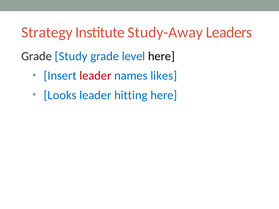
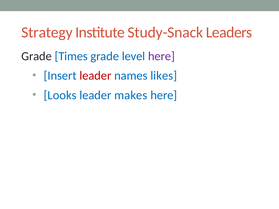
Study-Away: Study-Away -> Study-Snack (165, 32)
Study: Study -> Times (71, 56)
here colour: black -> purple (161, 56)
hitting: hitting -> makes (131, 95)
